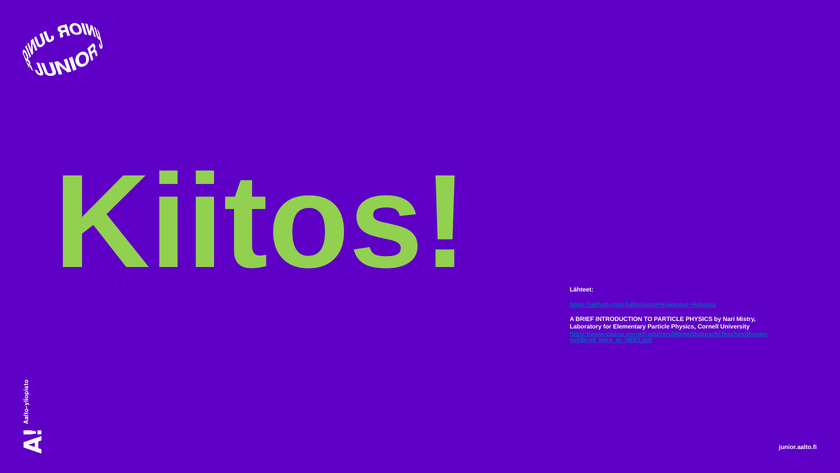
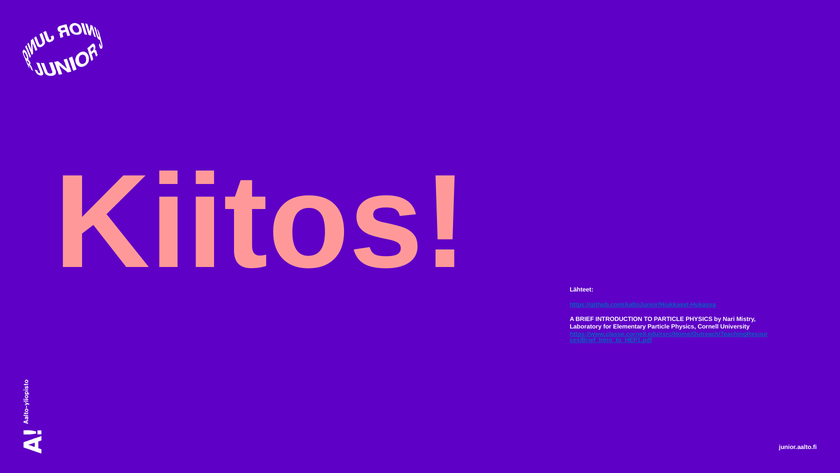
Kiitos colour: light green -> pink (261, 223)
